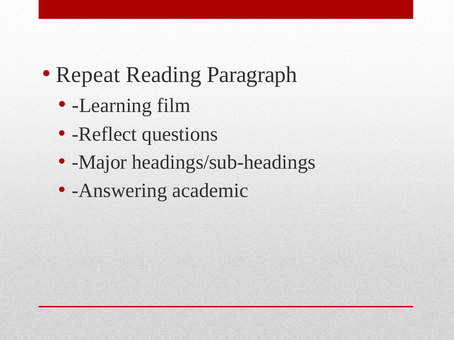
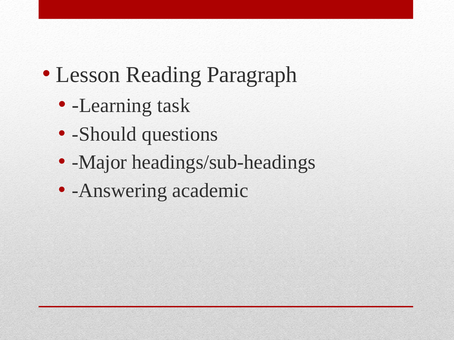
Repeat: Repeat -> Lesson (88, 75)
film: film -> task (174, 106)
Reflect: Reflect -> Should (104, 134)
